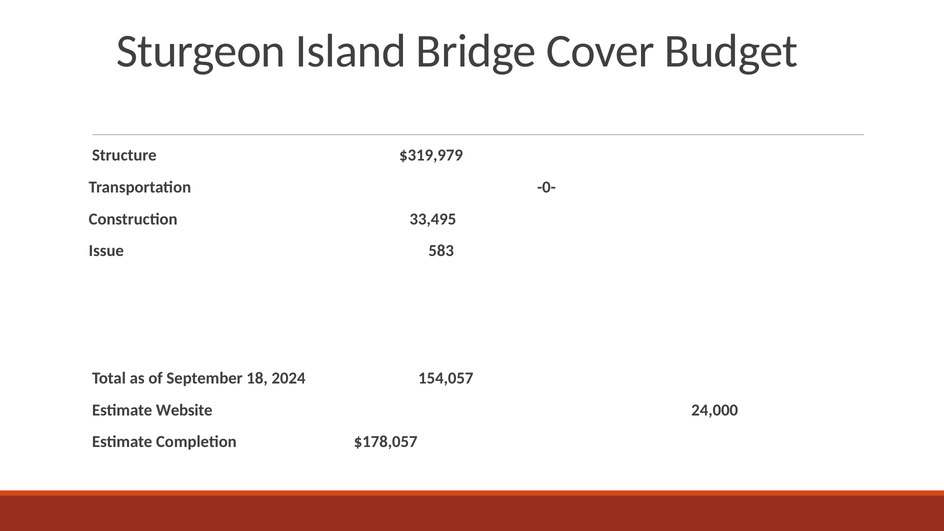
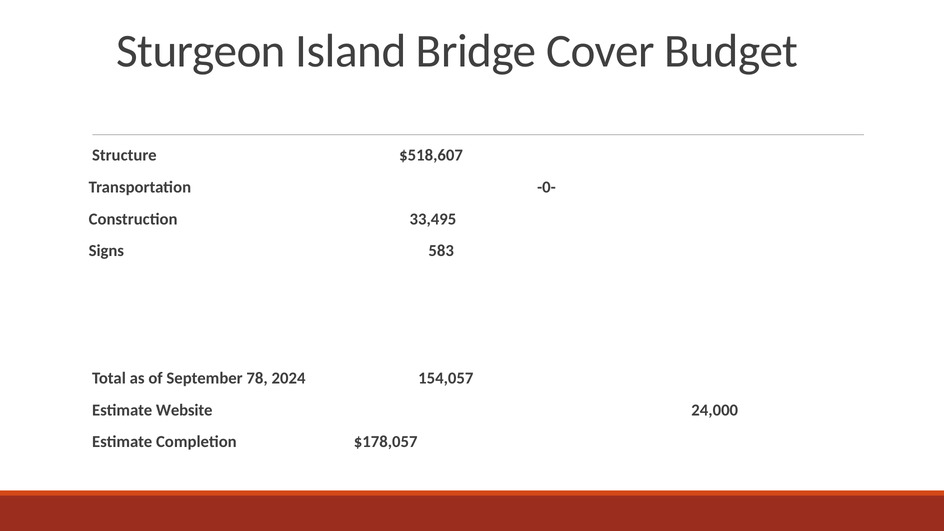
$319,979: $319,979 -> $518,607 (431, 155)
Issue: Issue -> Signs (106, 251)
18: 18 -> 78 (257, 378)
